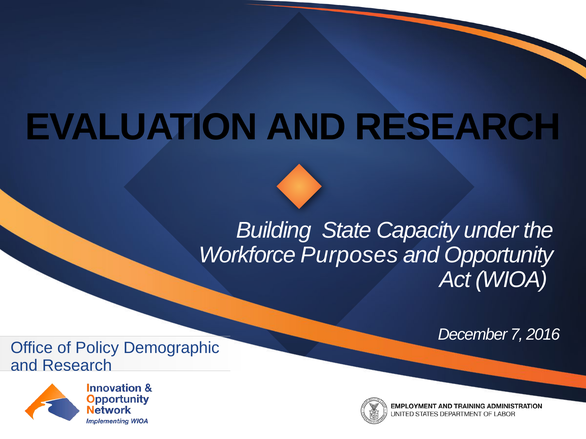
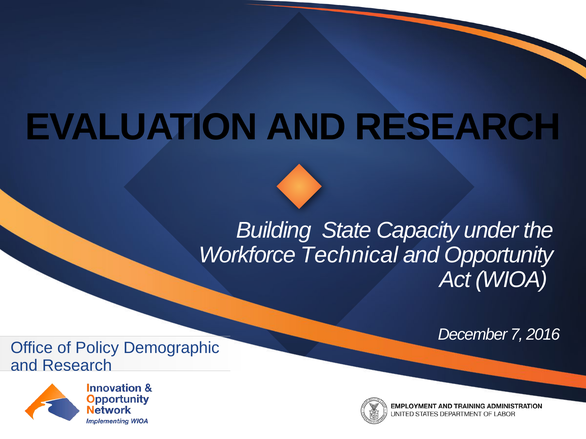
Purposes: Purposes -> Technical (349, 255)
